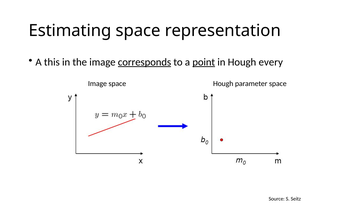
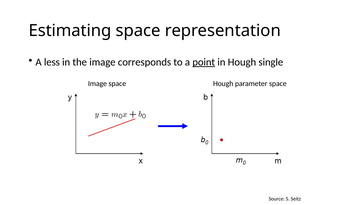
this: this -> less (52, 62)
corresponds underline: present -> none (145, 62)
every: every -> single (271, 62)
